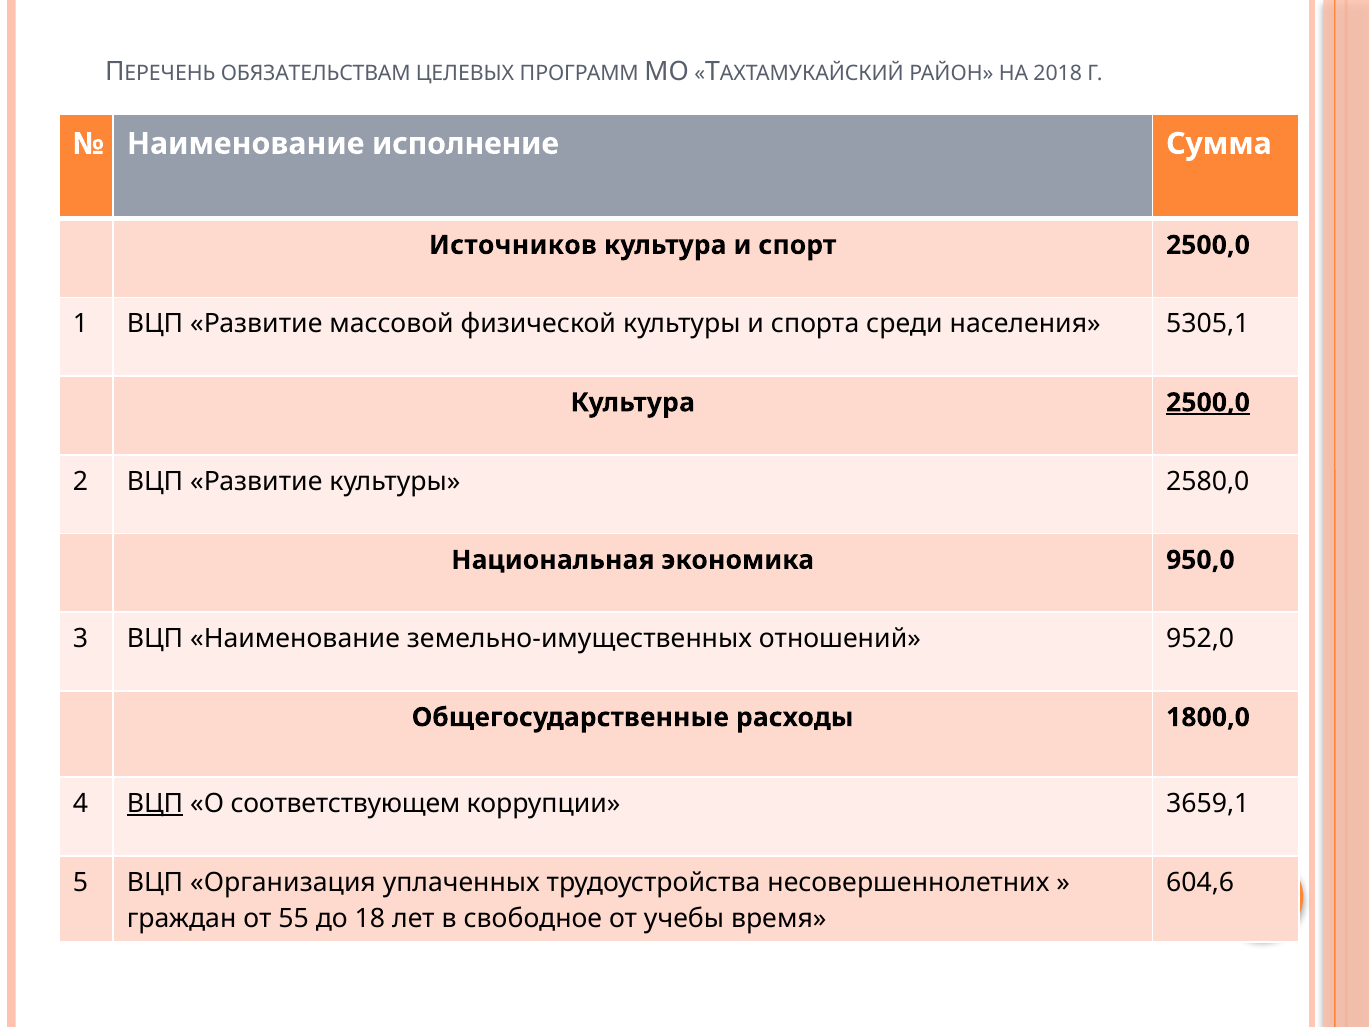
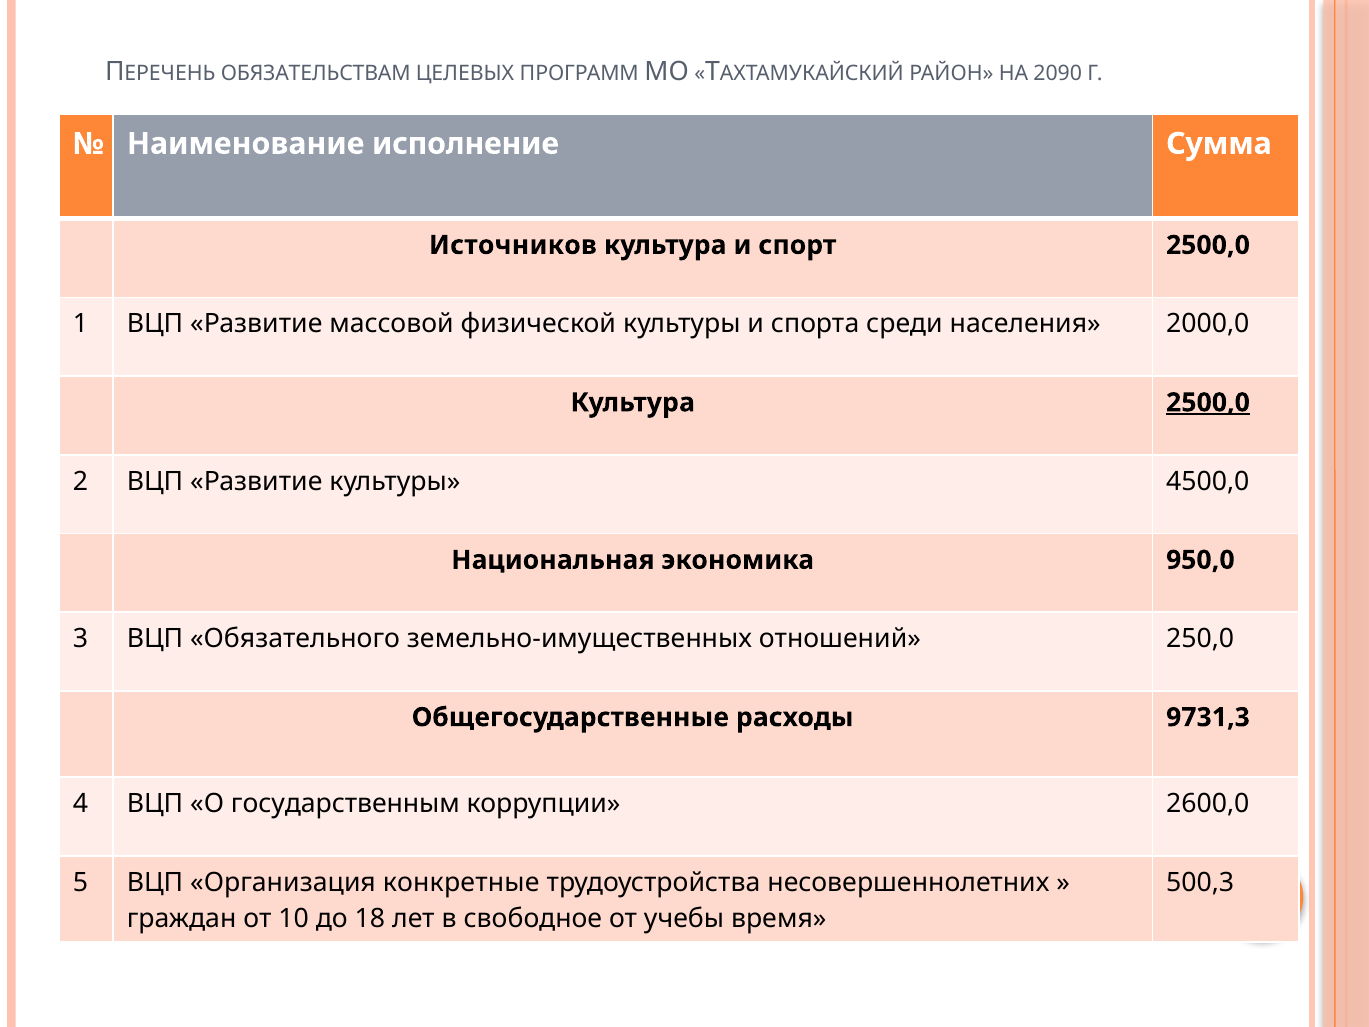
2018: 2018 -> 2090 (1058, 74)
5305,1: 5305,1 -> 2000,0 (1208, 324)
2580,0: 2580,0 -> 4500,0 (1208, 481)
ВЦП Наименование: Наименование -> Обязательного (295, 639)
952,0: 952,0 -> 250,0 (1200, 639)
1800,0: 1800,0 -> 9731,3 (1208, 717)
ВЦП underline: present -> none (155, 804)
соответствующем: соответствующем -> государственным (345, 804)
3659,1: 3659,1 -> 2600,0 (1208, 804)
уплаченных: уплаченных -> конкретные (461, 882)
604,6: 604,6 -> 500,3 (1200, 882)
55: 55 -> 10 (294, 919)
